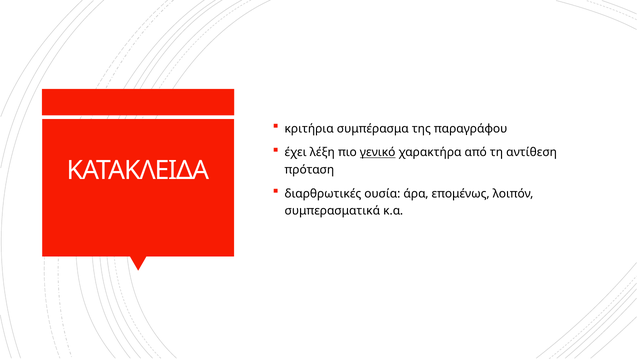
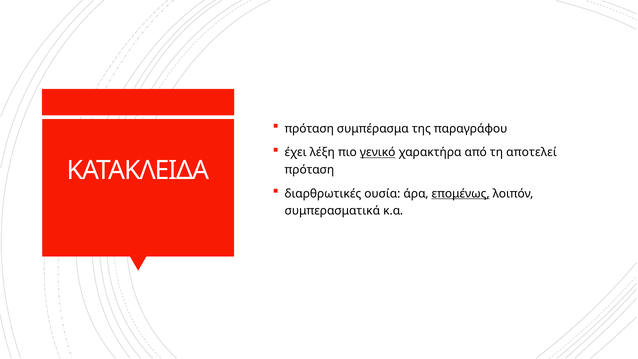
κριτήρια: κριτήρια -> πρόταση (309, 129)
αντίθεση: αντίθεση -> αποτελεί (532, 152)
επομένως underline: none -> present (461, 194)
